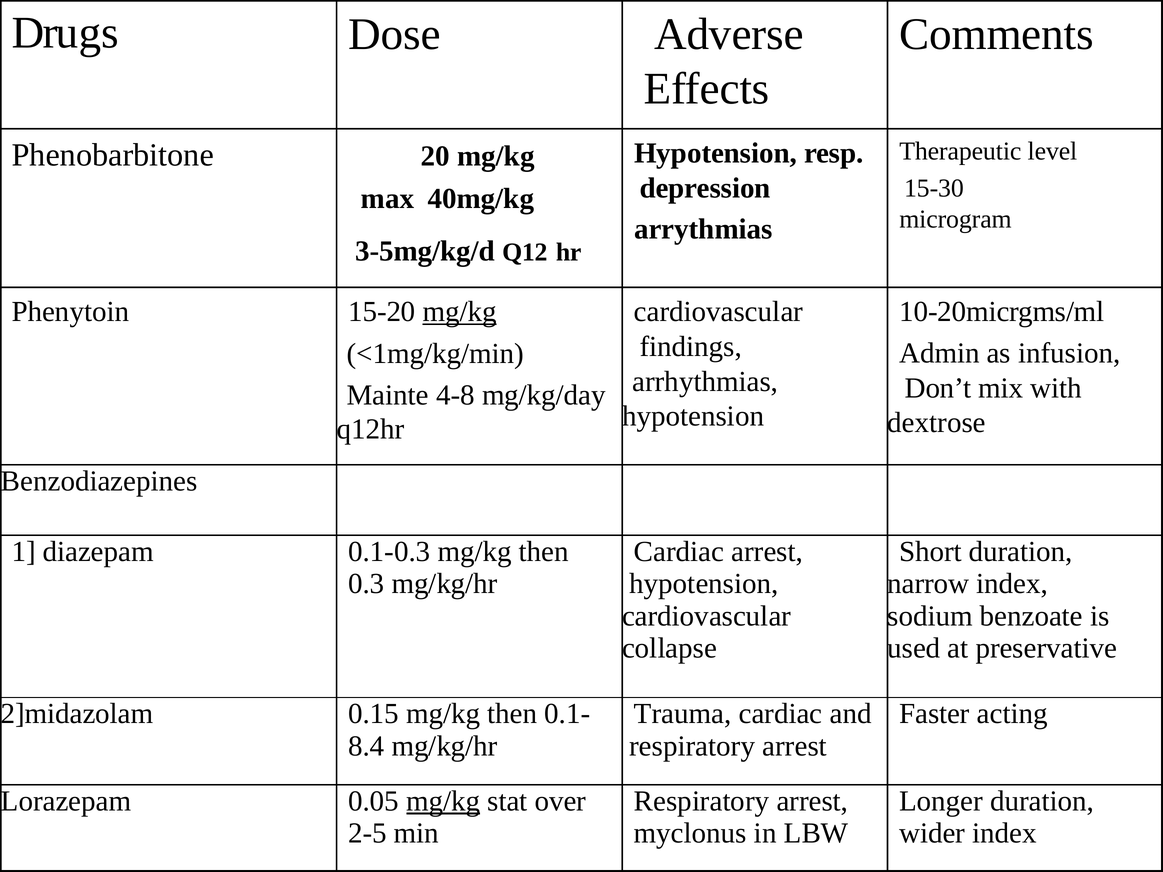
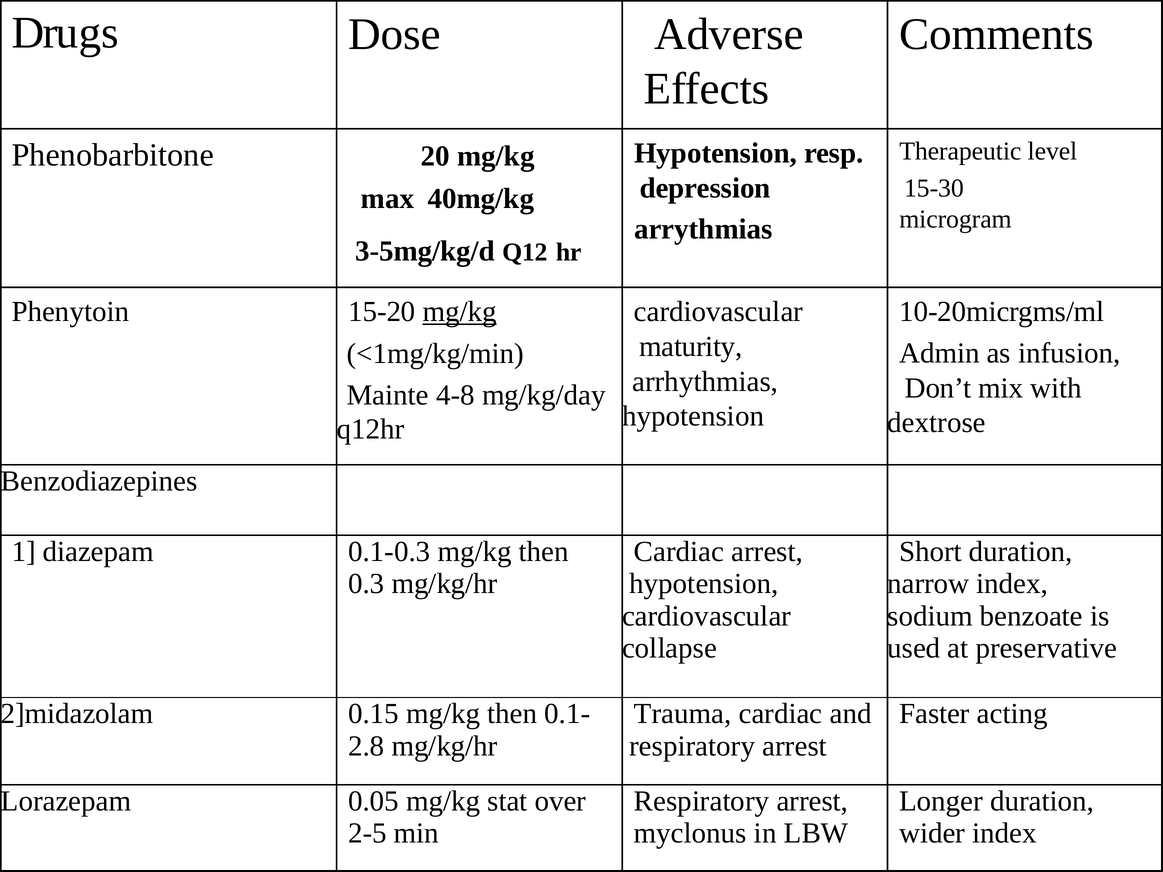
findings: findings -> maturity (691, 347)
8.4: 8.4 -> 2.8 (366, 746)
mg/kg underline: present -> none (443, 801)
